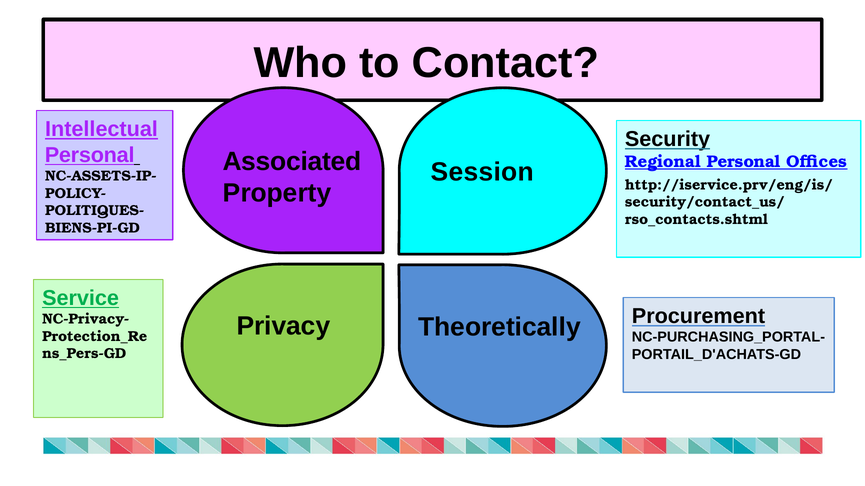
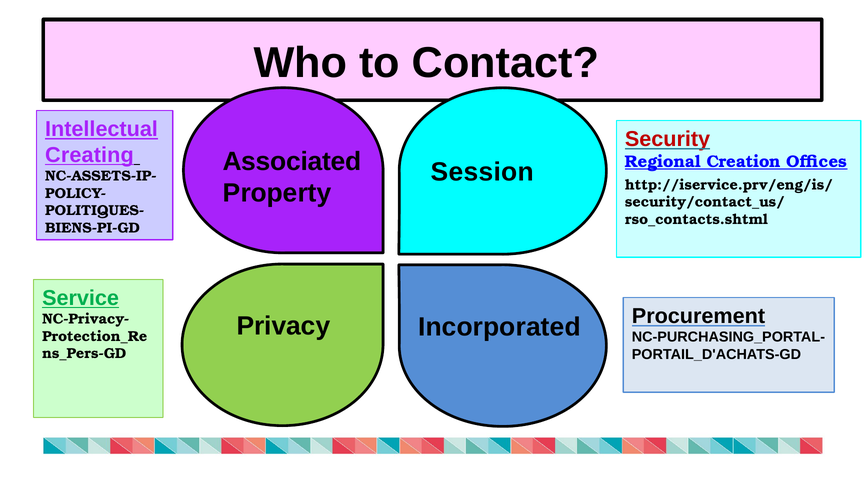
Security colour: black -> red (668, 139)
Personal: Personal -> Creating (89, 155)
Regional Personal: Personal -> Creation (744, 162)
Theoretically: Theoretically -> Incorporated (499, 328)
